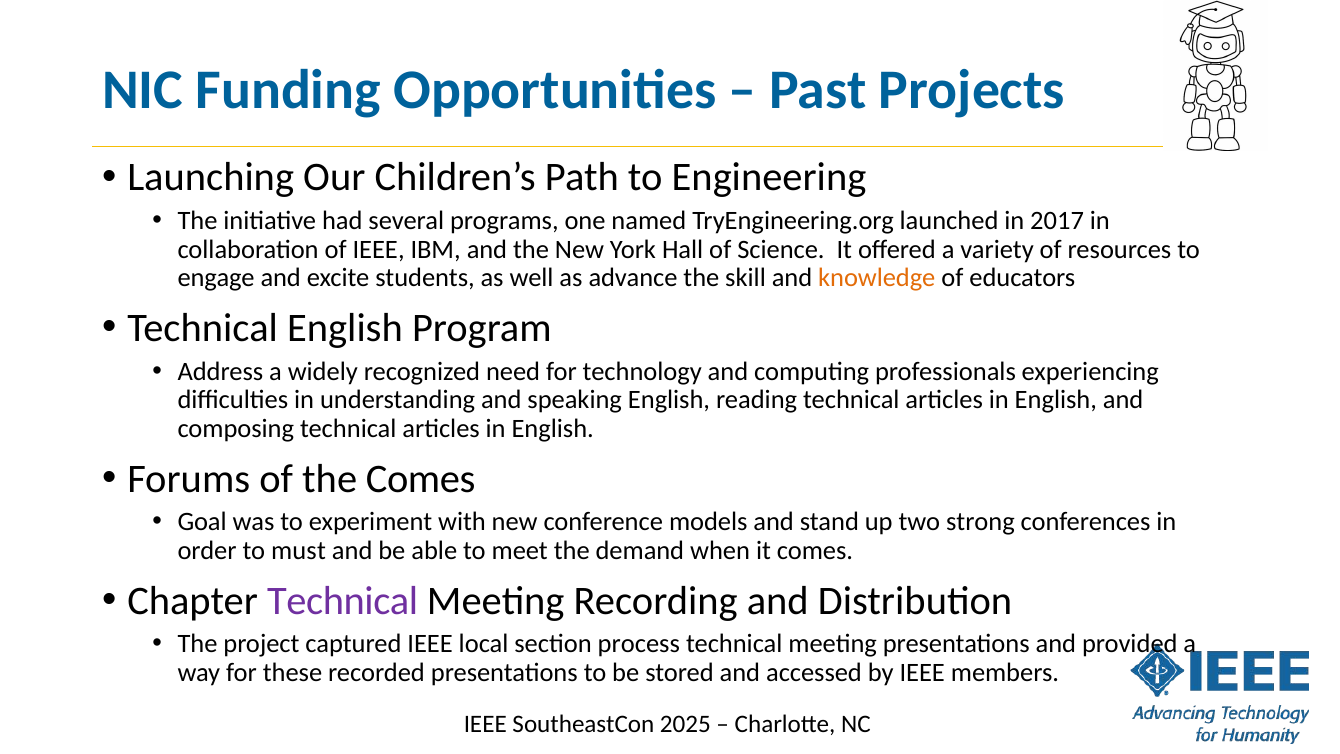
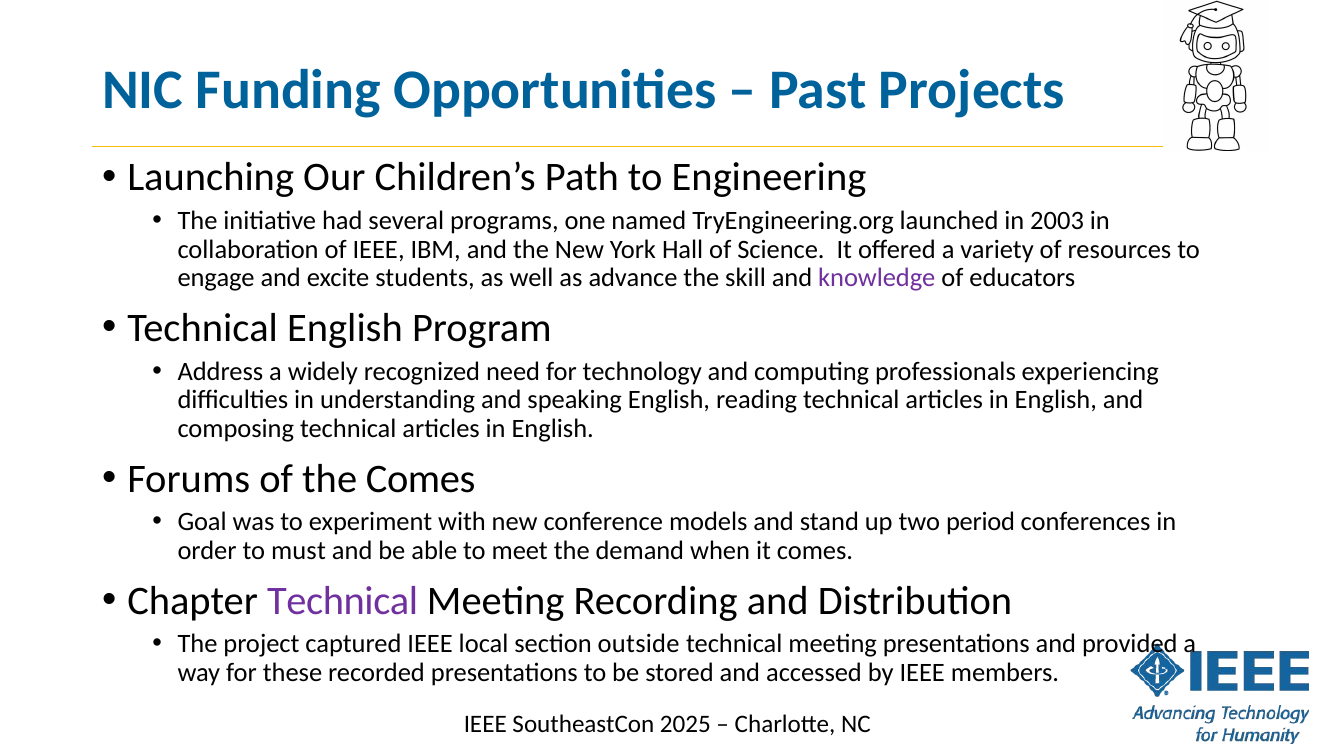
2017: 2017 -> 2003 (1057, 221)
knowledge colour: orange -> purple (877, 278)
strong: strong -> period (981, 522)
process: process -> outside (639, 644)
